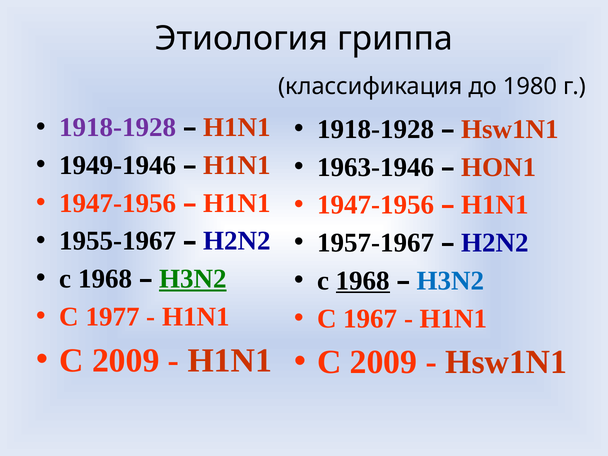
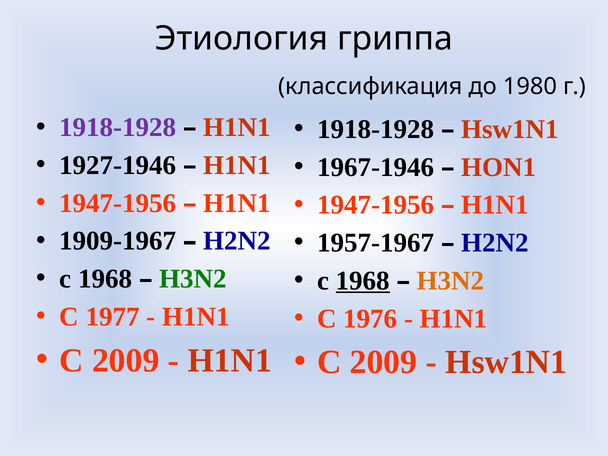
1949-1946: 1949-1946 -> 1927-1946 (118, 165)
1963-1946: 1963-1946 -> 1967-1946 (376, 167)
1955-1967: 1955-1967 -> 1909-1967 (118, 241)
H3N2 underline: present -> none (193, 279)
H3N2 colour: blue -> orange (451, 281)
1967: 1967 -> 1976 (370, 319)
